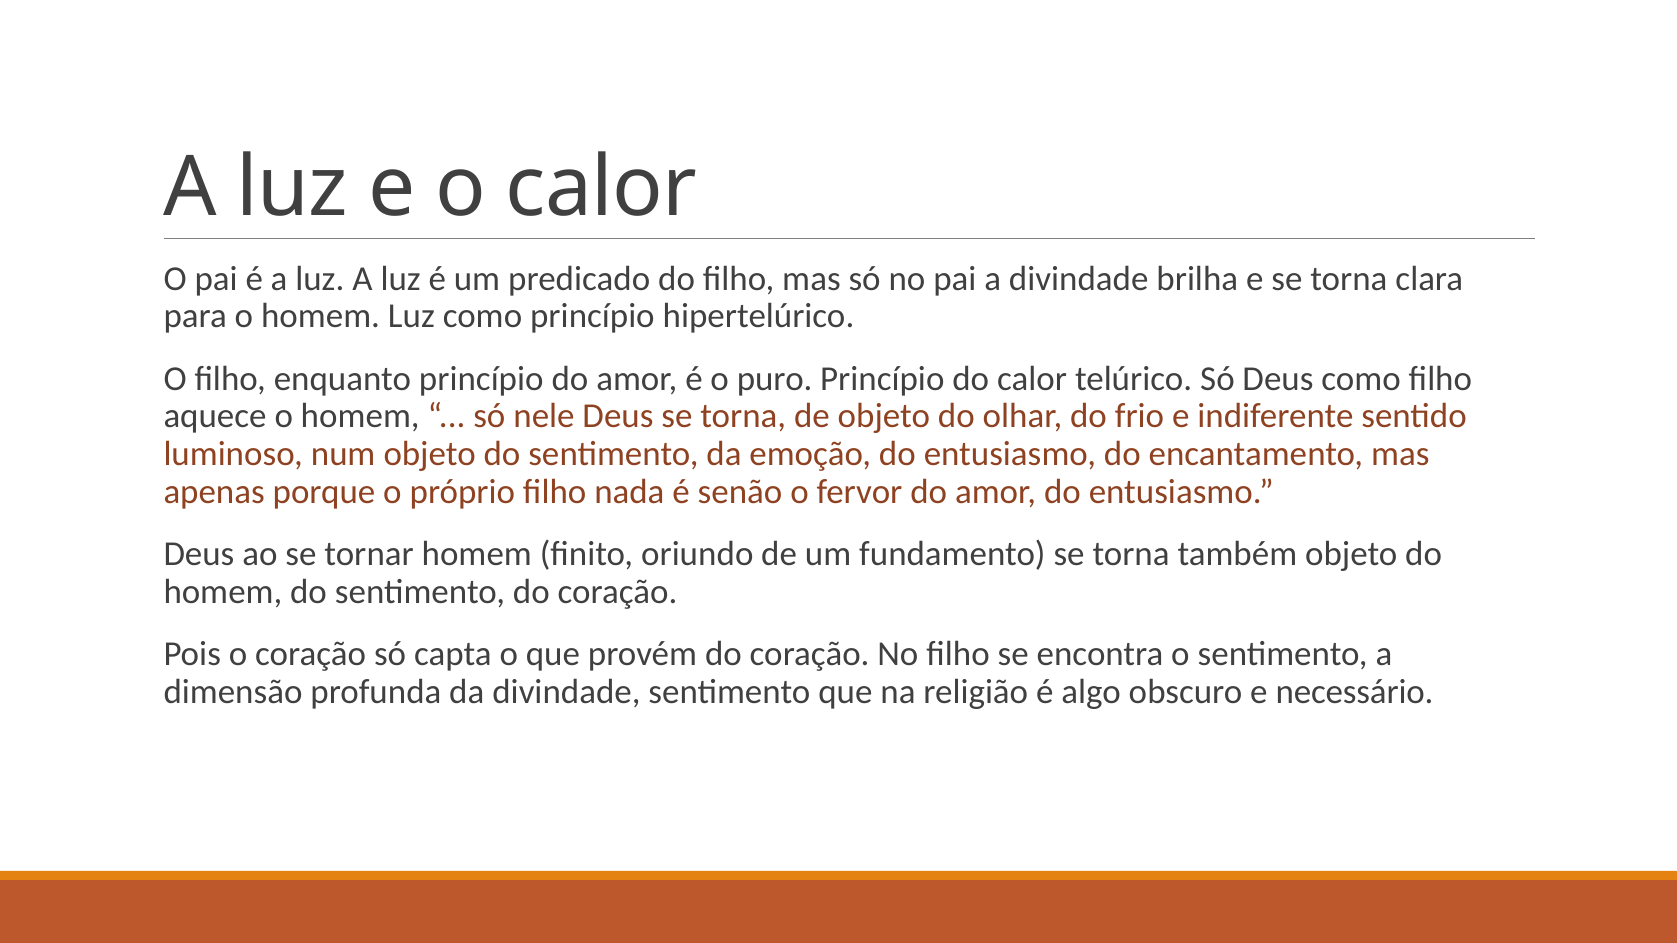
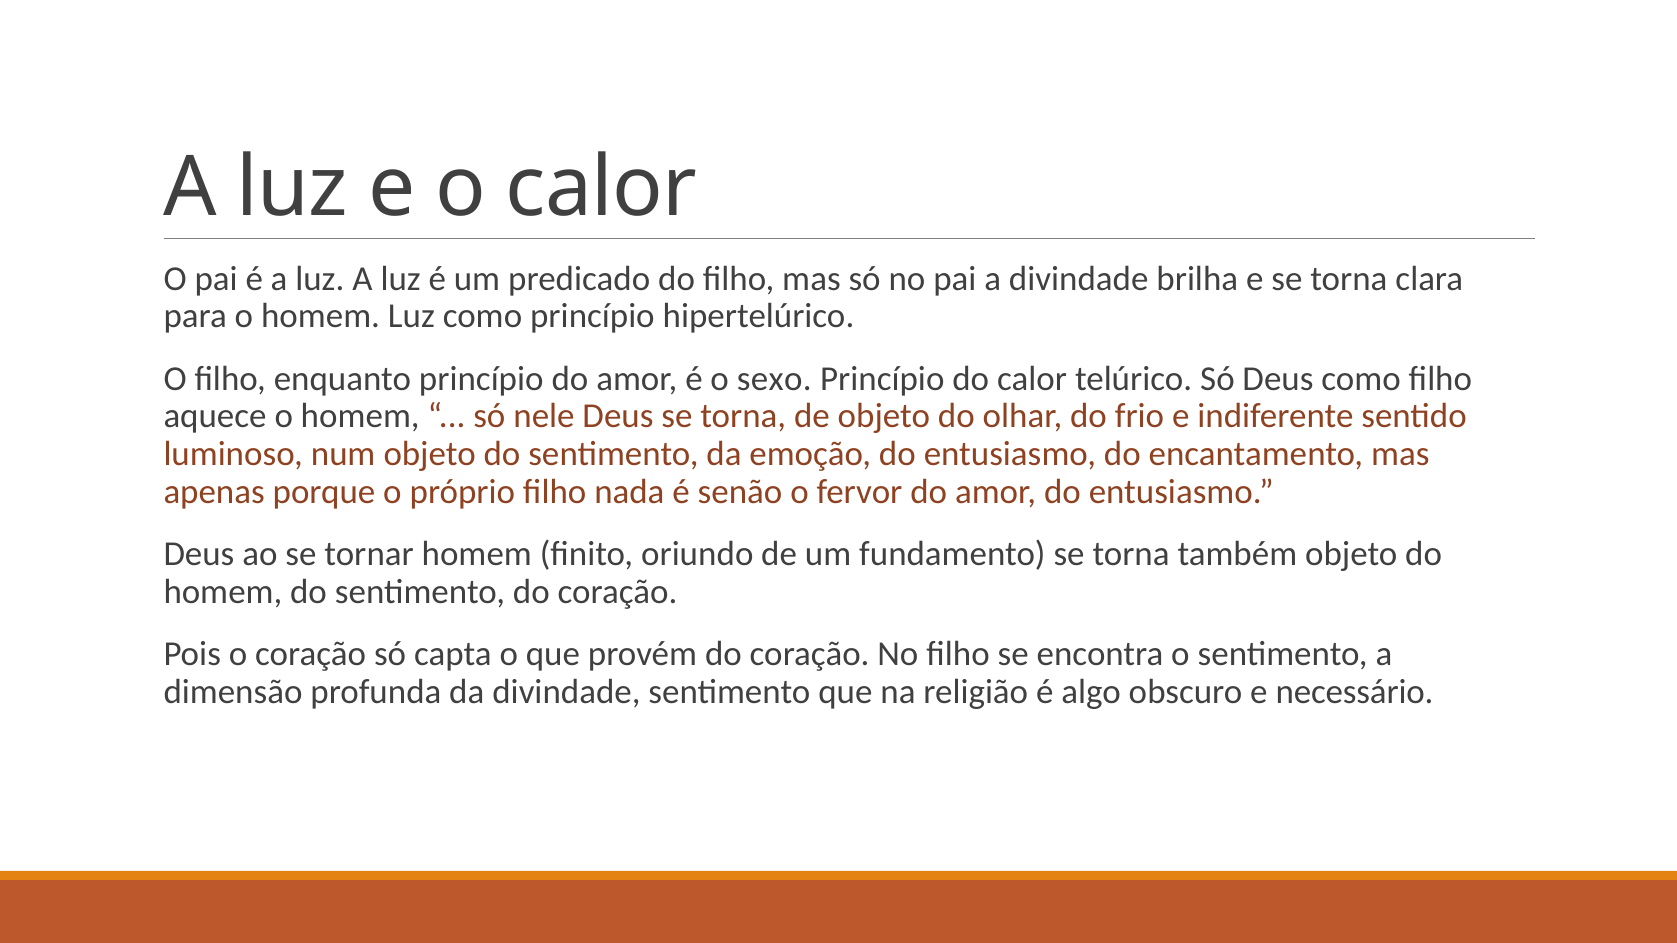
puro: puro -> sexo (774, 379)
